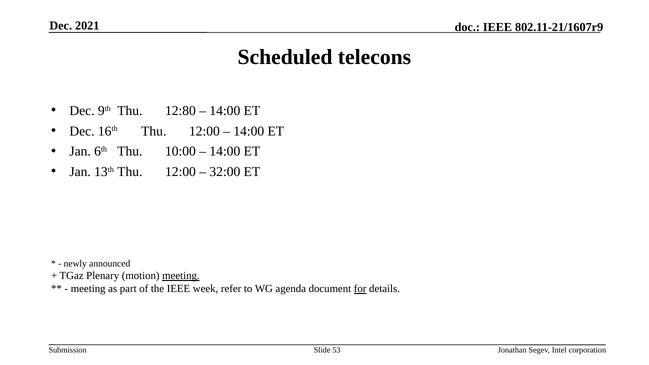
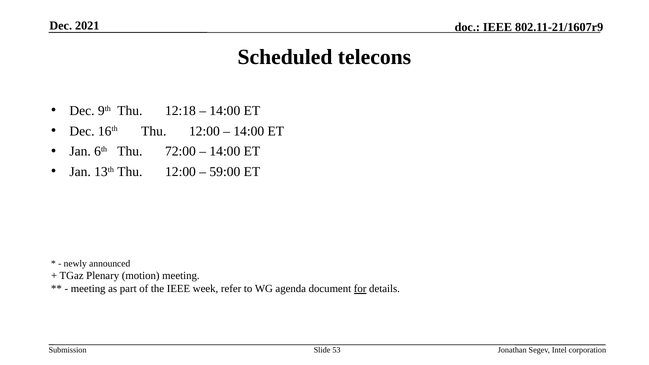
12:80: 12:80 -> 12:18 (180, 111)
10:00: 10:00 -> 72:00 (180, 151)
32:00: 32:00 -> 59:00 (225, 172)
meeting underline: present -> none (181, 276)
